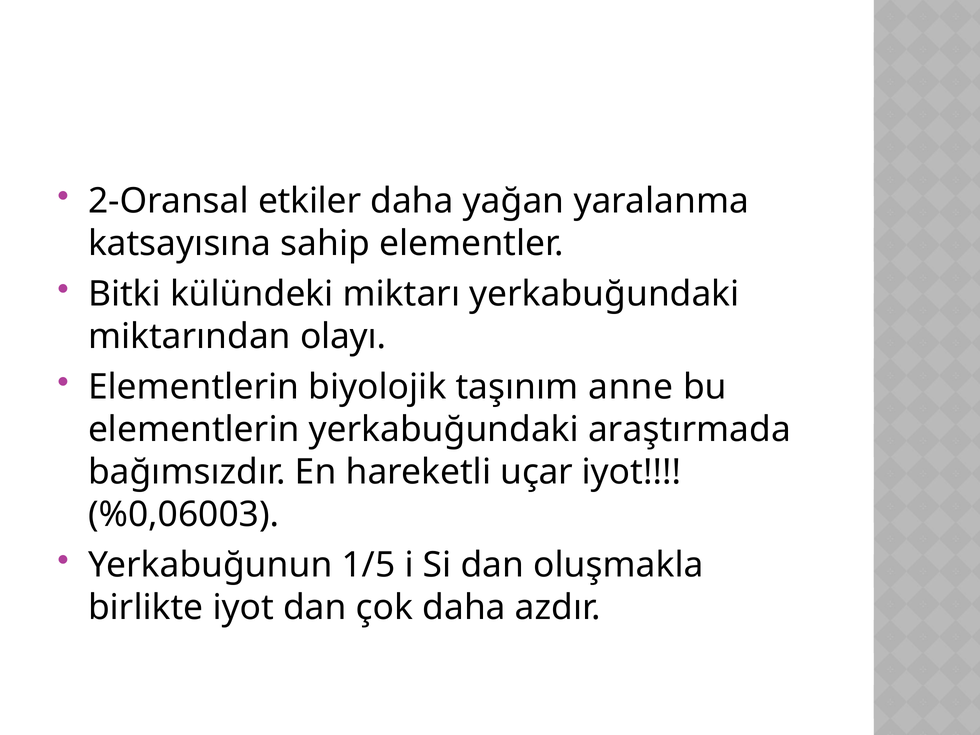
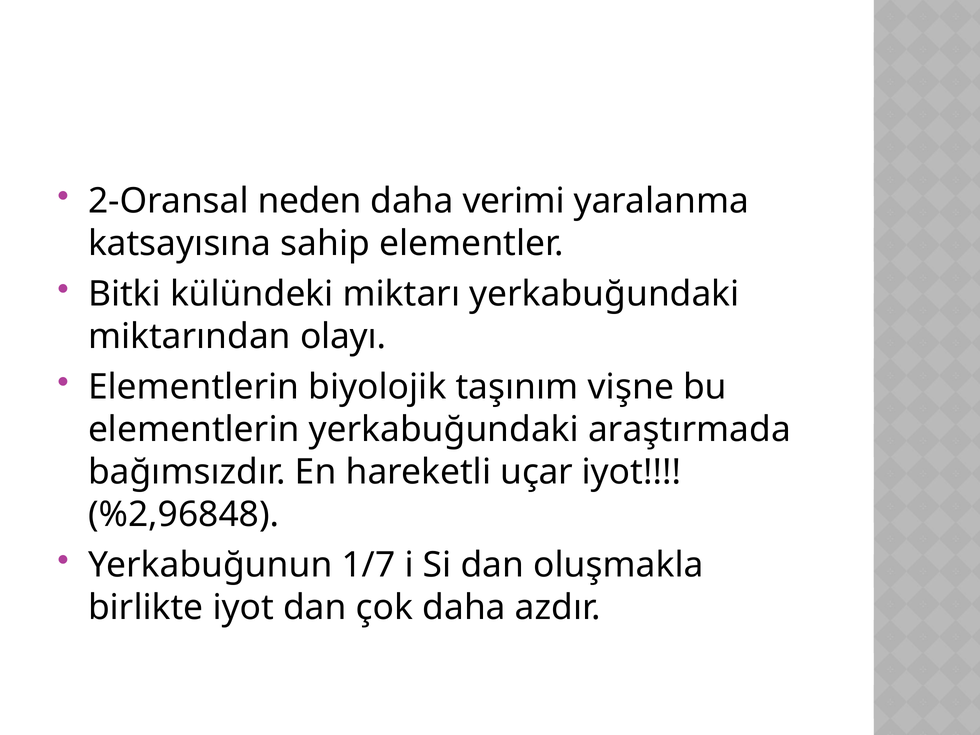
etkiler: etkiler -> neden (310, 201)
yağan: yağan -> verimi (514, 201)
anne: anne -> vişne (631, 387)
%0,06003: %0,06003 -> %2,96848 (184, 514)
1/5: 1/5 -> 1/7 (369, 565)
